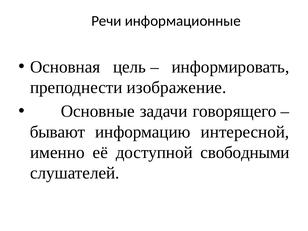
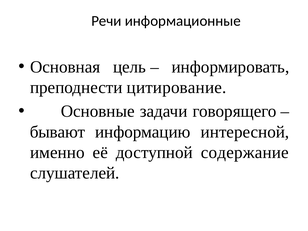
изображение: изображение -> цитирование (177, 87)
свободными: свободными -> содержание (245, 152)
